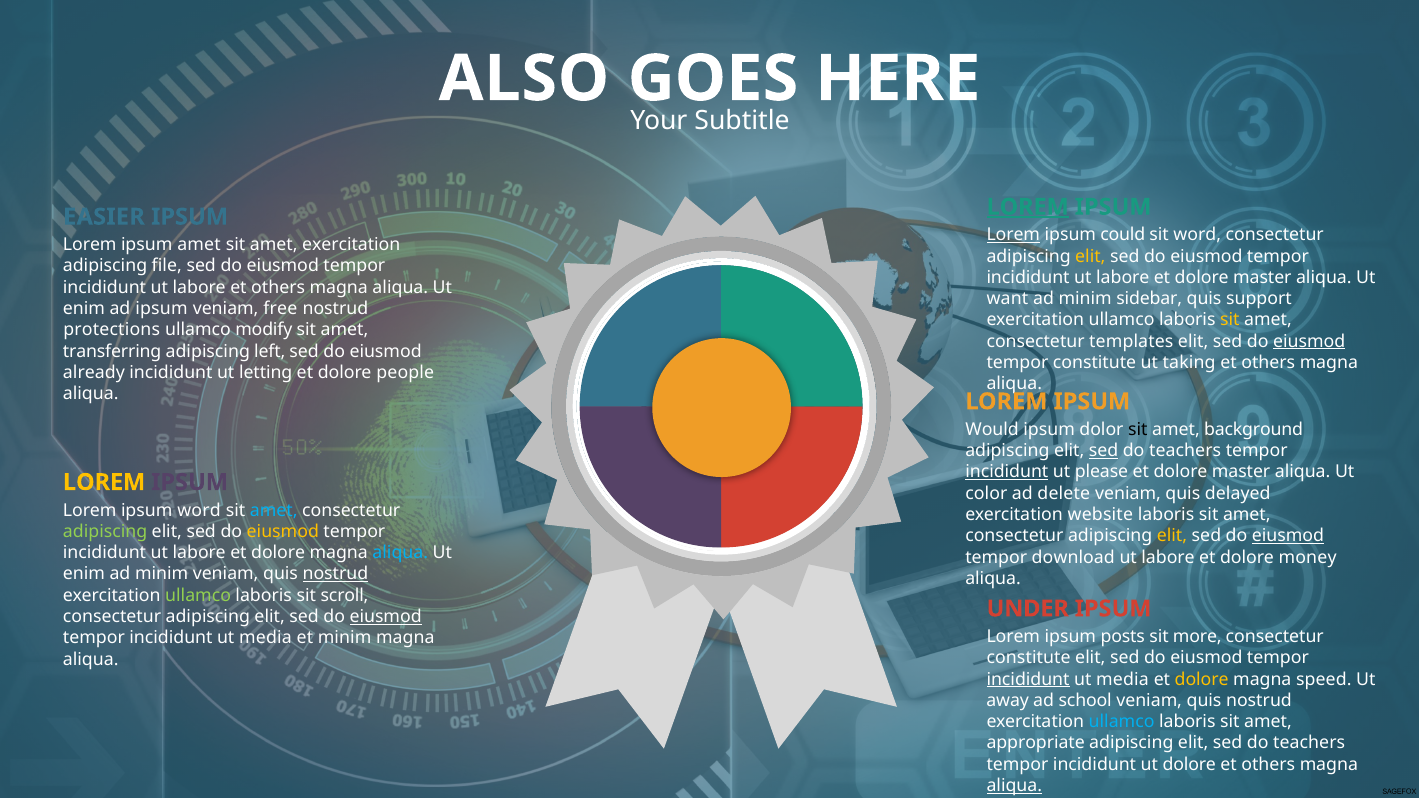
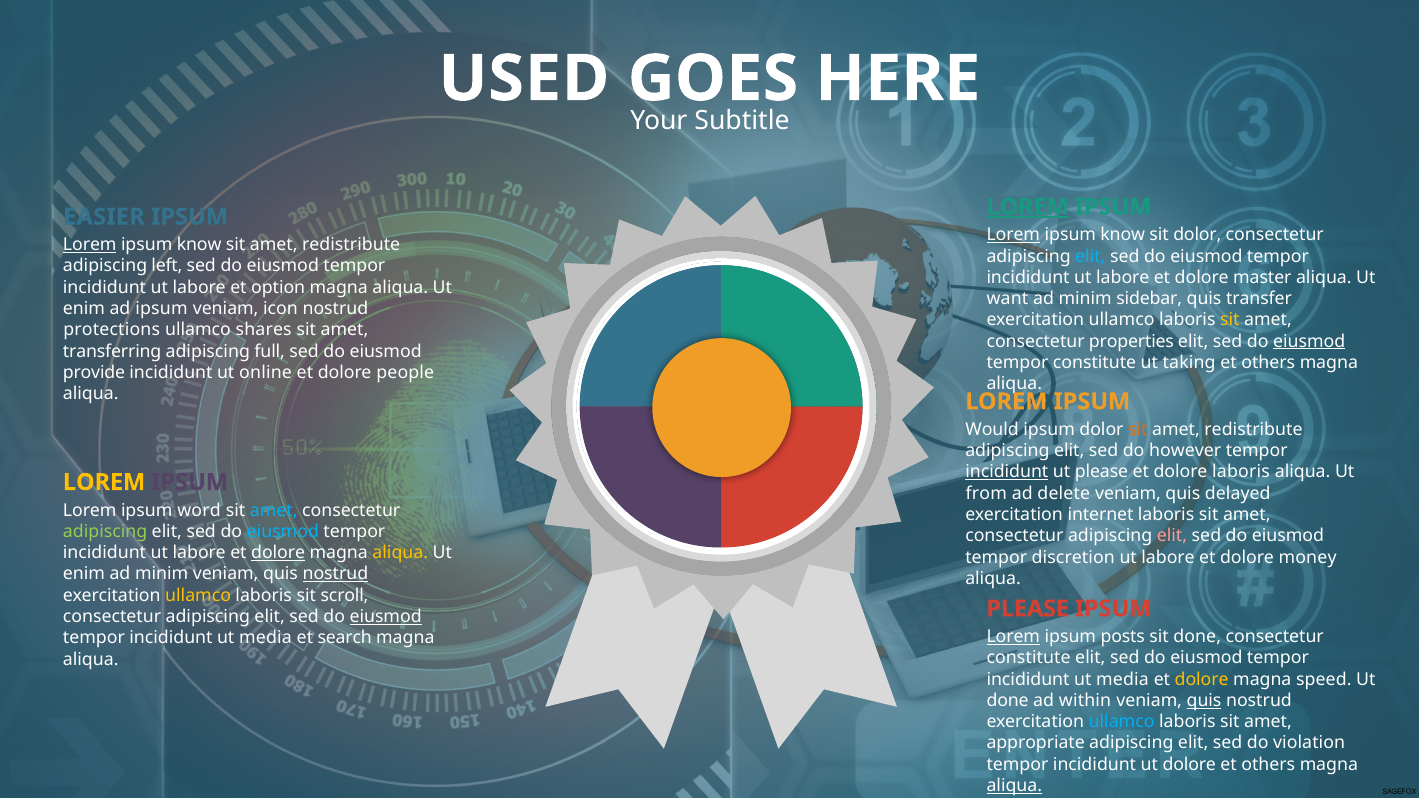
ALSO: ALSO -> USED (524, 79)
could: could -> know (1123, 235)
sit word: word -> dolor (1197, 235)
Lorem underline: none -> present (90, 245)
amet: amet -> know (199, 245)
exercitation: exercitation -> redistribute (351, 245)
elit colour: yellow -> light blue (1090, 256)
file: file -> left (167, 266)
labore et others: others -> option (278, 287)
support: support -> transfer (1259, 299)
free: free -> icon (281, 309)
modify: modify -> shares (264, 330)
templates: templates -> properties (1131, 341)
left: left -> full (270, 351)
already: already -> provide (94, 373)
letting: letting -> online (266, 373)
sit colour: black -> orange (1138, 430)
background: background -> redistribute (1253, 430)
sed underline: present -> none (1104, 451)
teachers: teachers -> however (1185, 451)
master: master -> laboris (1241, 472)
color: color -> from (986, 493)
website: website -> internet (1100, 515)
eiusmod colour: yellow -> light blue (283, 532)
elit colour: yellow -> pink (1172, 536)
eiusmod underline: present -> none (1288, 536)
dolore underline: none -> present (278, 553)
aliqua colour: light blue -> yellow (400, 553)
download: download -> discretion (1073, 557)
ullamco colour: light green -> yellow (198, 595)
UNDER: UNDER -> PLEASE (1028, 609)
Lorem underline: none -> present (1013, 637)
sit more: more -> done (1197, 637)
et minim: minim -> search (345, 638)
incididunt underline: present -> none (1028, 679)
away: away -> done (1008, 701)
school: school -> within (1085, 701)
quis underline: none -> present (1204, 701)
teachers: teachers -> violation (1309, 743)
